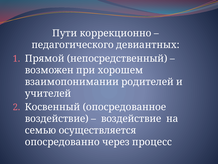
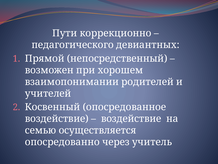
процесс: процесс -> учитель (152, 142)
